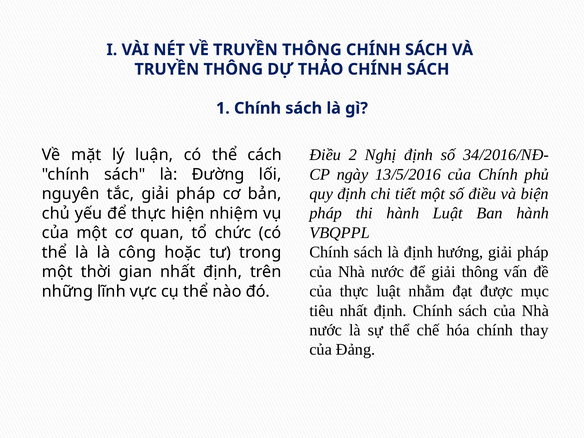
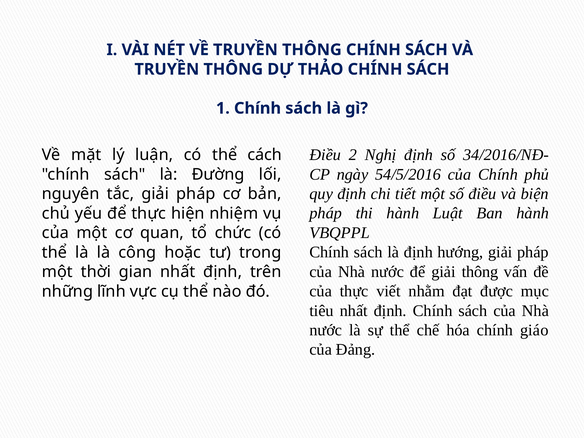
13/5/2016: 13/5/2016 -> 54/5/2016 (408, 174)
thực luật: luật -> viết (389, 291)
thay: thay -> giáo (534, 330)
